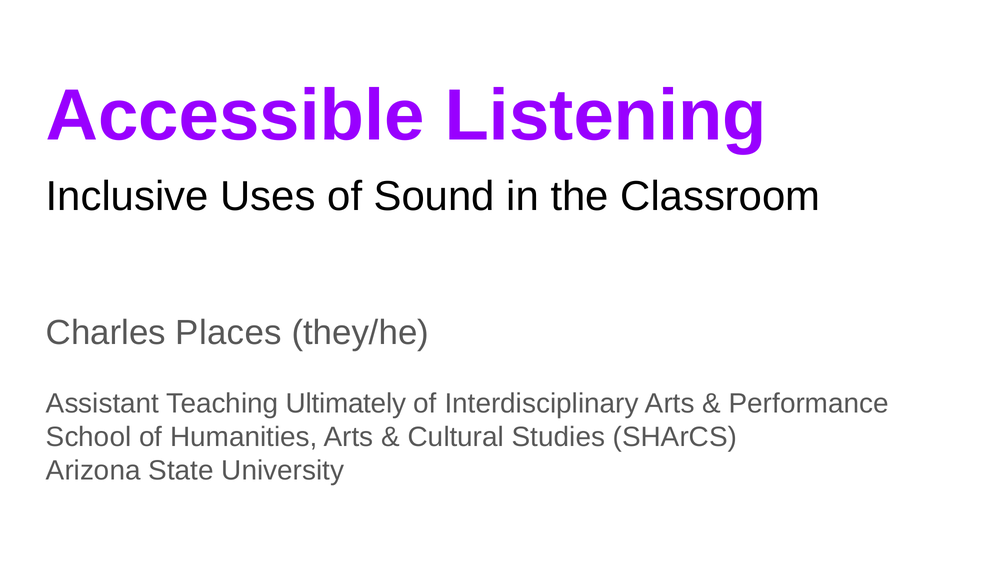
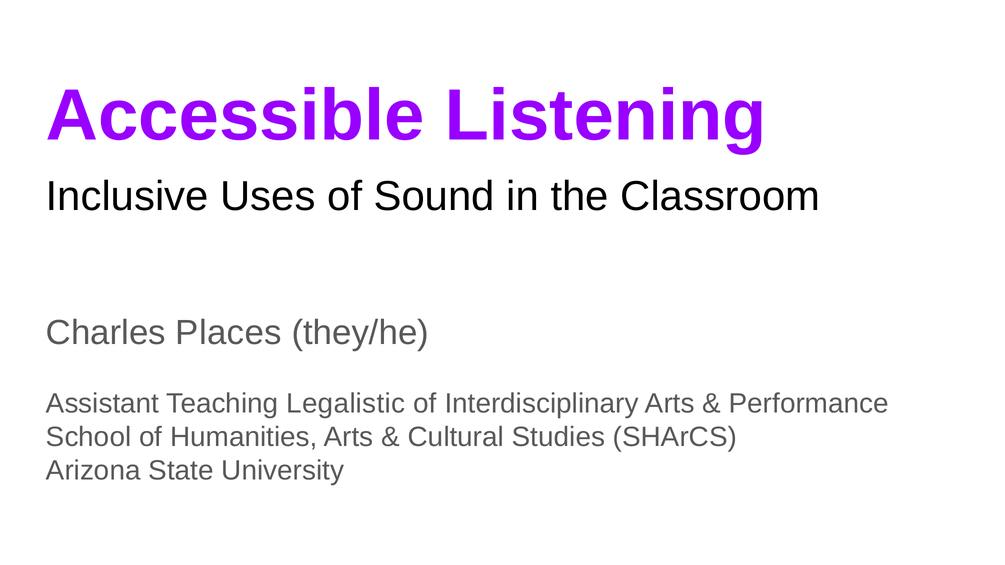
Ultimately: Ultimately -> Legalistic (346, 404)
